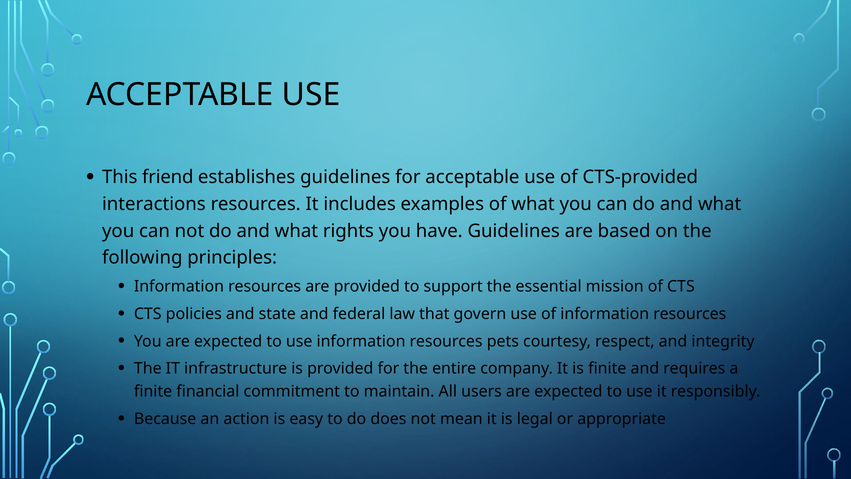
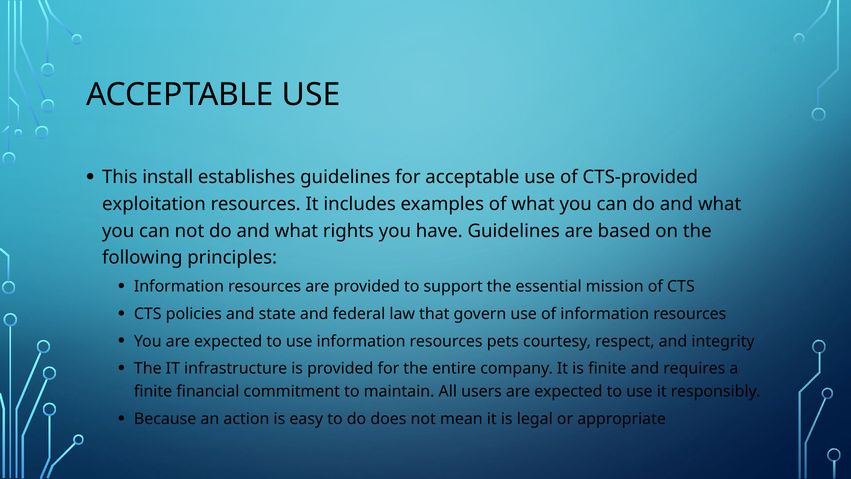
friend: friend -> install (168, 177)
interactions: interactions -> exploitation (154, 204)
